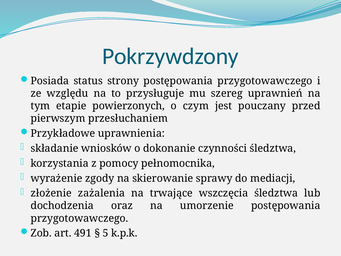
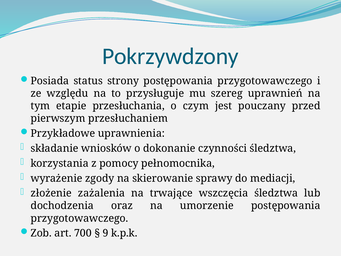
powierzonych: powierzonych -> przesłuchania (129, 106)
491: 491 -> 700 (83, 233)
5: 5 -> 9 (106, 233)
